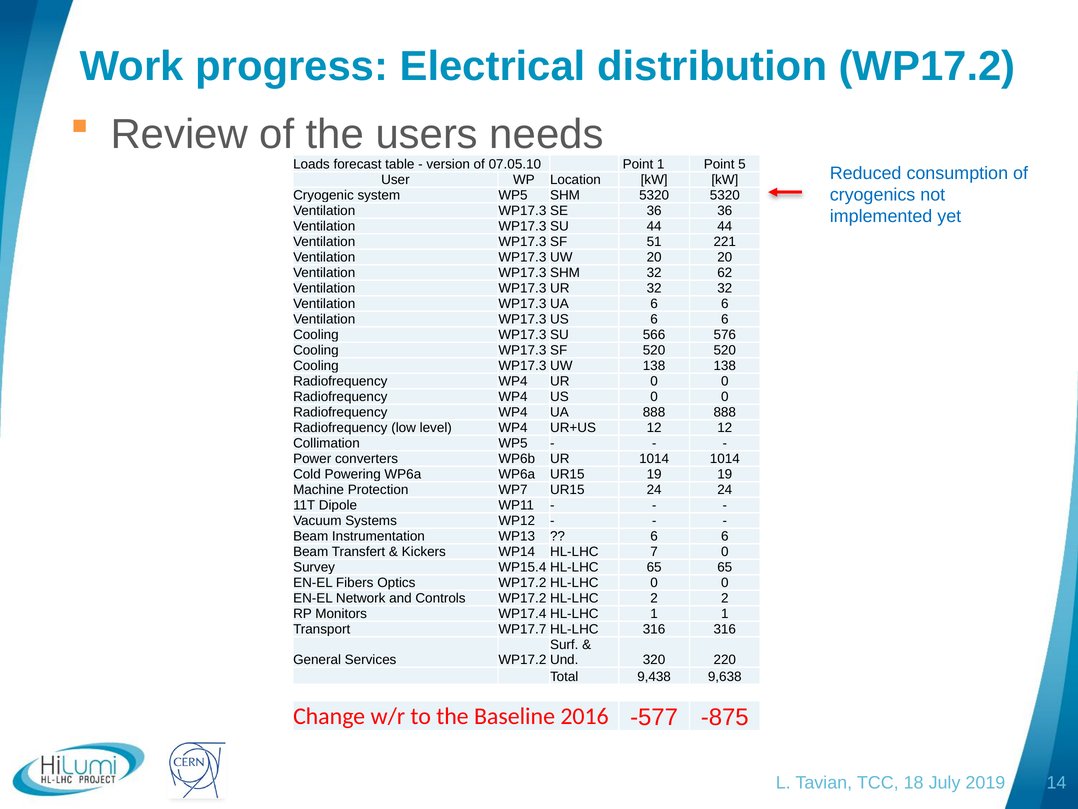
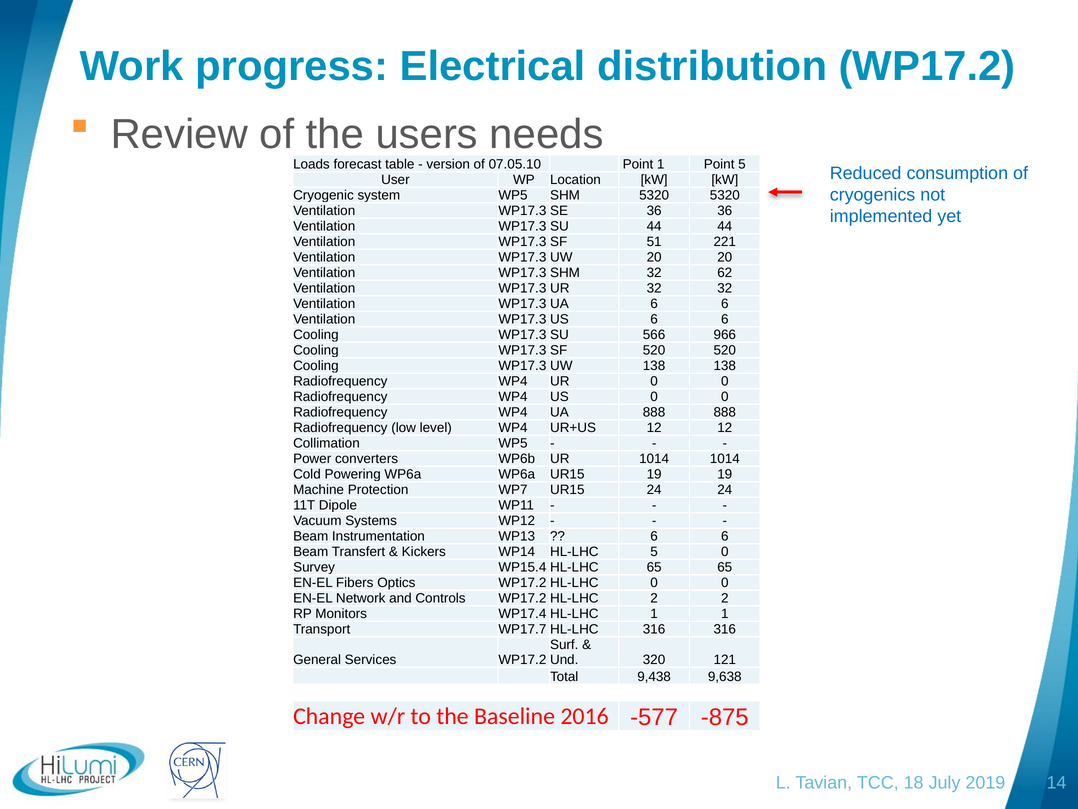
576: 576 -> 966 (725, 335)
HL-LHC 7: 7 -> 5 (654, 551)
220: 220 -> 121 (725, 660)
